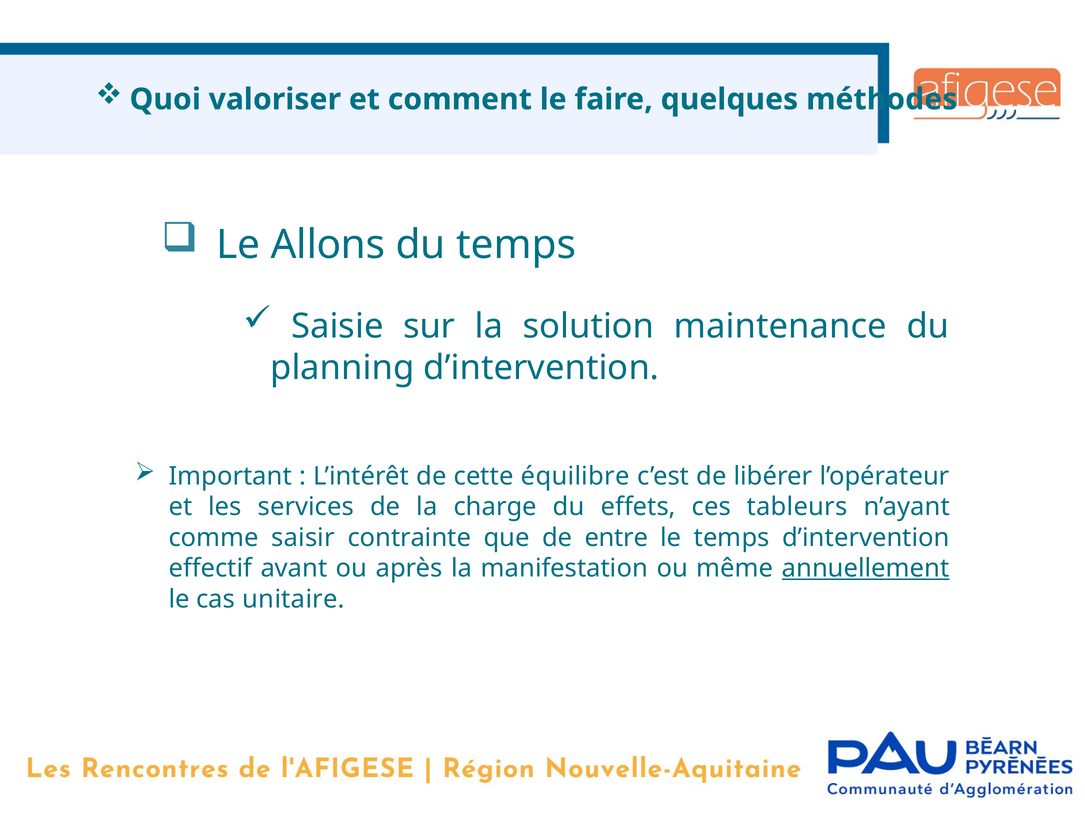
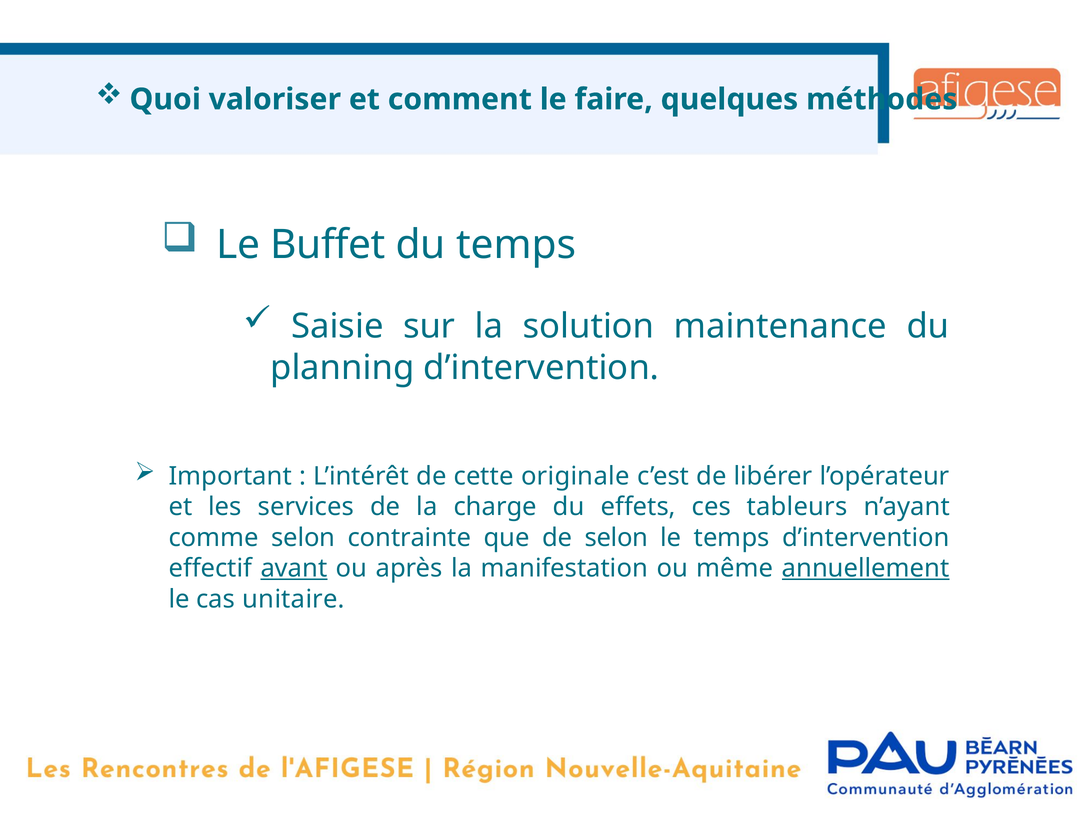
Allons: Allons -> Buffet (328, 245)
équilibre: équilibre -> originale (575, 476)
comme saisir: saisir -> selon (303, 538)
de entre: entre -> selon (616, 538)
avant underline: none -> present (294, 568)
